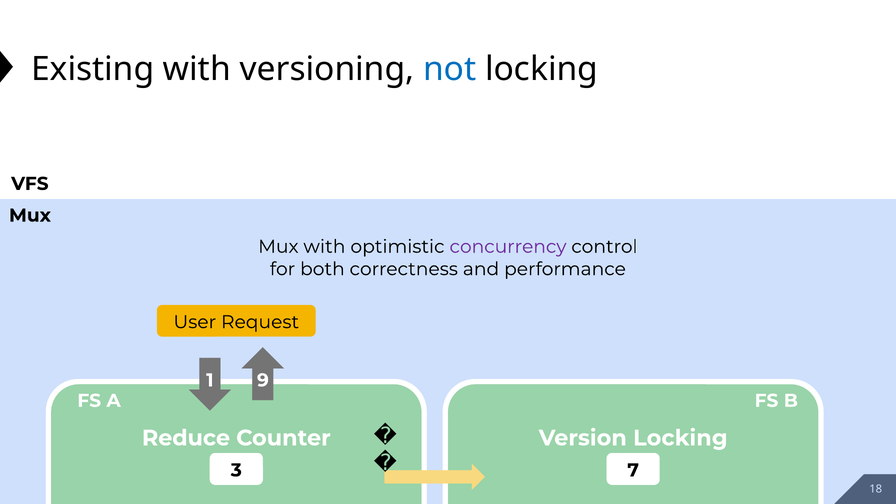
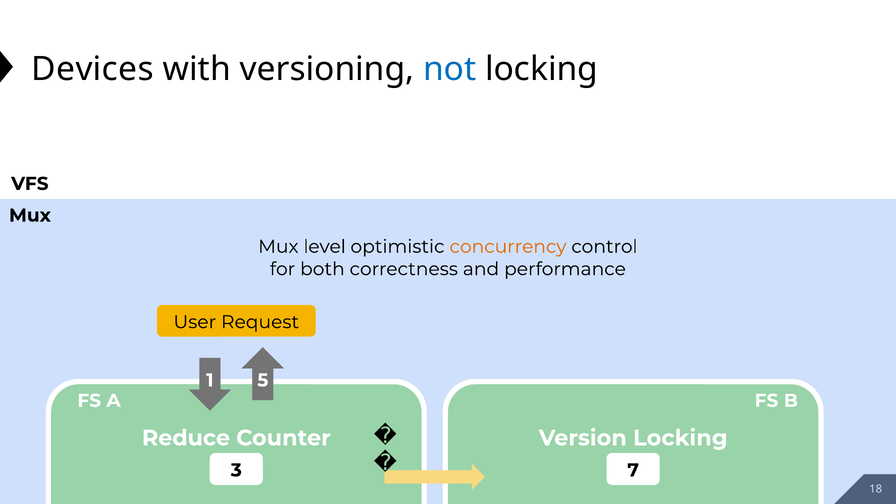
Existing: Existing -> Devices (93, 69)
Mux with: with -> level (325, 247)
concurrency colour: purple -> orange (508, 247)
1 9: 9 -> 5 (263, 380)
